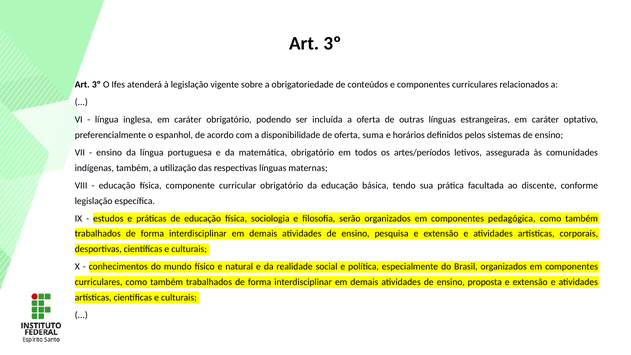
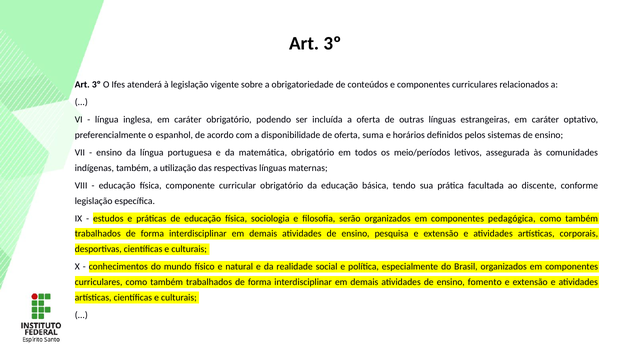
artes/períodos: artes/períodos -> meio/períodos (422, 153)
proposta: proposta -> fomento (485, 282)
